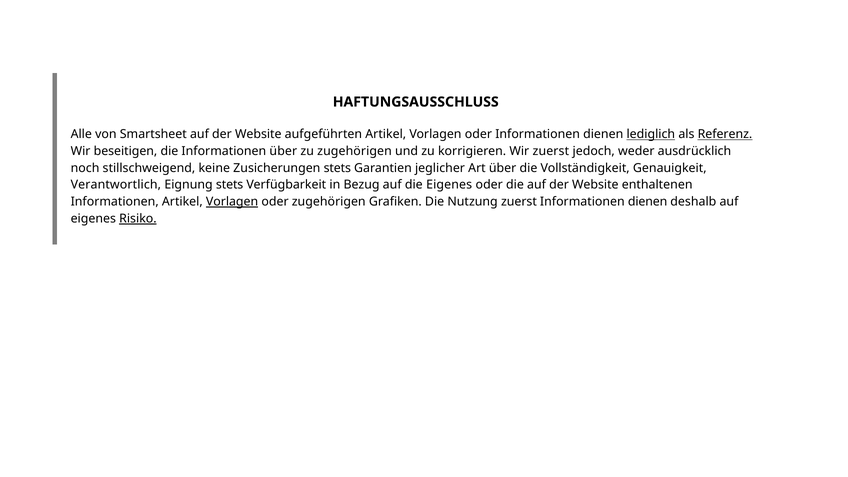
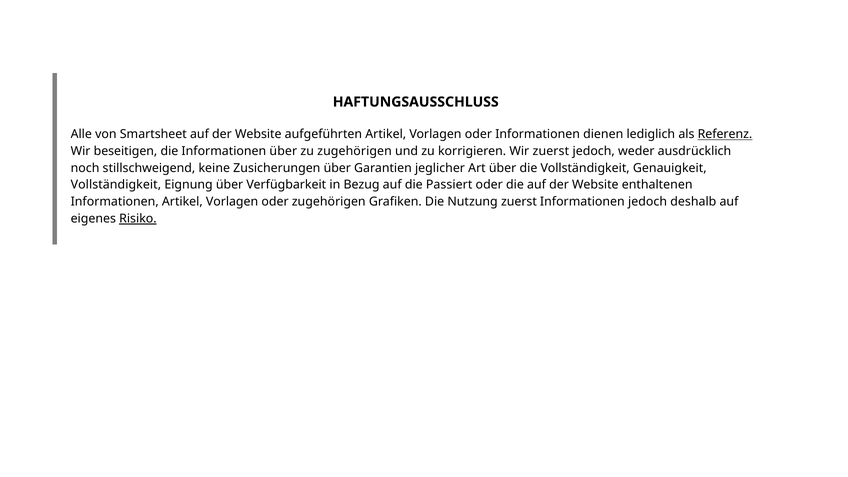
lediglich underline: present -> none (651, 134)
Zusicherungen stets: stets -> über (337, 168)
Verantwortlich: Verantwortlich -> Vollständigkeit (116, 185)
Eignung stets: stets -> über (230, 185)
die Eigenes: Eigenes -> Passiert (449, 185)
Vorlagen underline: present -> none (232, 202)
dienen: dienen -> jedoch (648, 202)
